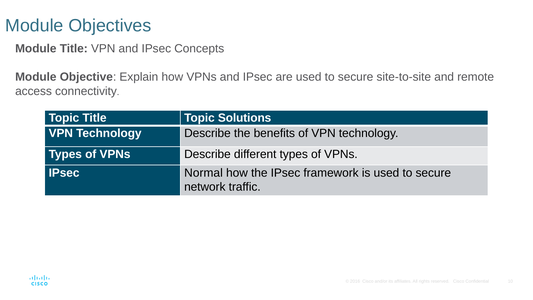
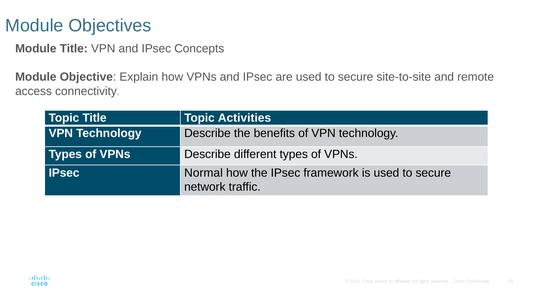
Solutions: Solutions -> Activities (245, 118)
